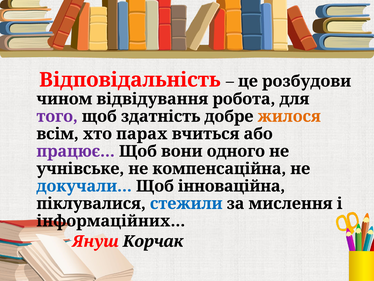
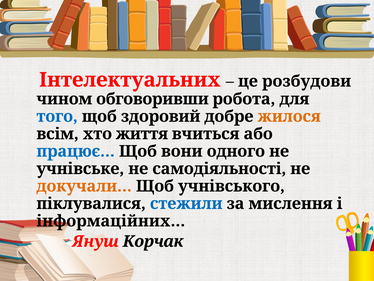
Відповідальність: Відповідальність -> Інтелектуальних (130, 80)
відвідування: відвідування -> обговоривши (152, 99)
того colour: purple -> blue (57, 116)
здатність: здатність -> здоровий (161, 116)
парах: парах -> життя (142, 134)
працює… colour: purple -> blue (76, 151)
компенсаційна: компенсаційна -> самодіяльності (219, 168)
докучали… colour: blue -> orange (84, 186)
інноваційна: інноваційна -> учнівського (231, 186)
